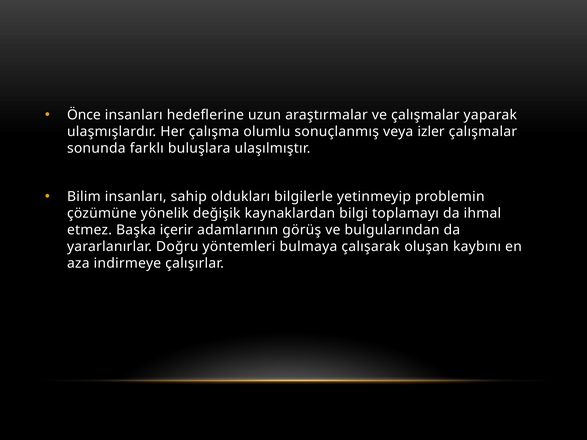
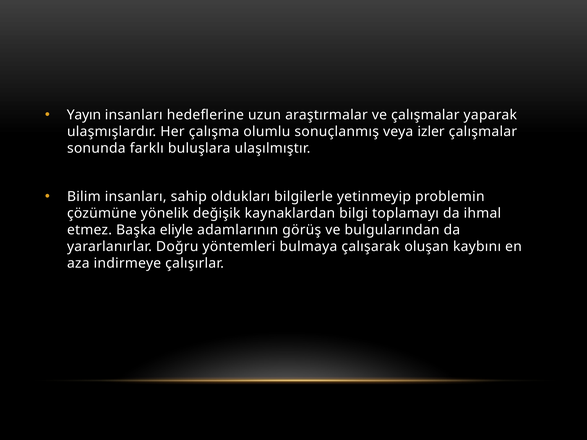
Önce: Önce -> Yayın (84, 115)
içerir: içerir -> eliyle (176, 230)
